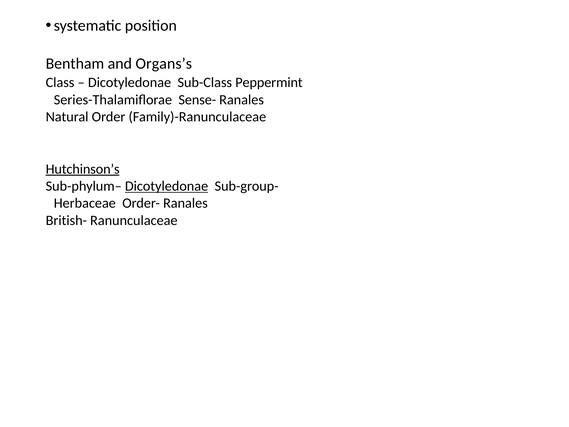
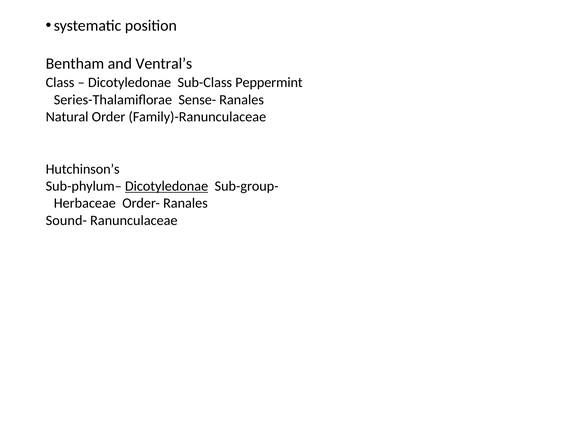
Organs’s: Organs’s -> Ventral’s (164, 64)
Hutchinson’s underline: present -> none (83, 169)
British-: British- -> Sound- (66, 220)
